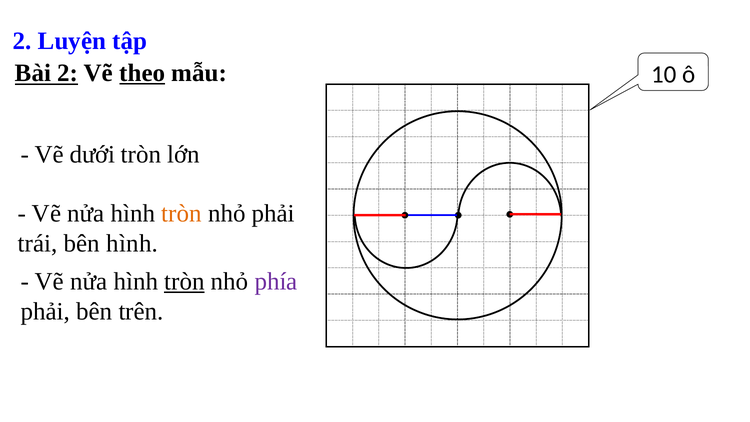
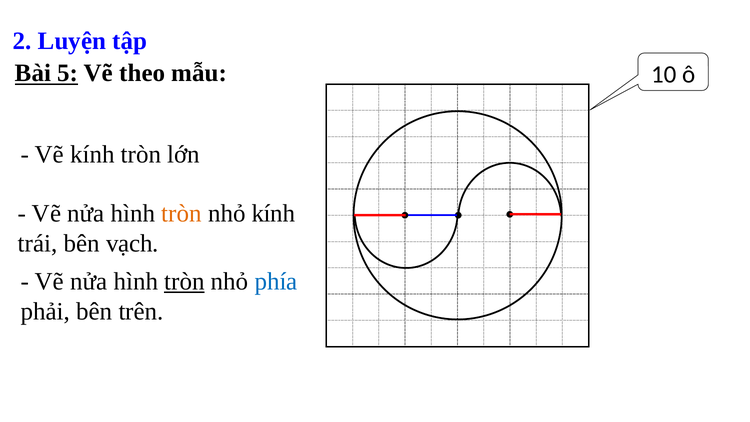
Bài 2: 2 -> 5 (68, 73)
theo underline: present -> none (142, 73)
Vẽ dưới: dưới -> kính (92, 154)
nhỏ phải: phải -> kính (273, 213)
bên hình: hình -> vạch (132, 243)
phía colour: purple -> blue (276, 281)
